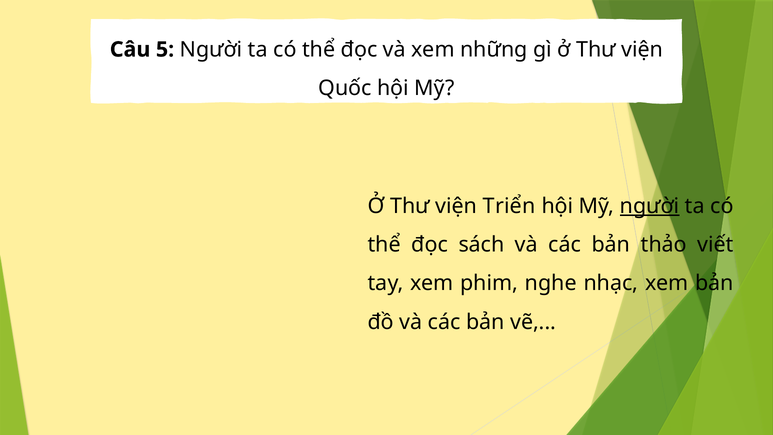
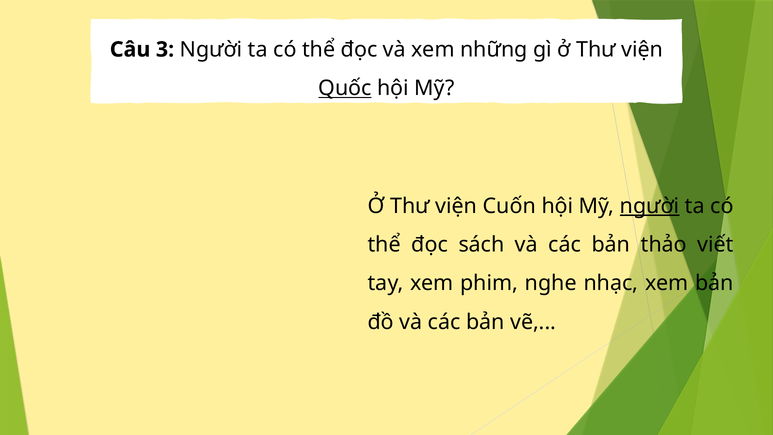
5: 5 -> 3 (165, 50)
Quốc underline: none -> present (345, 88)
Triển: Triển -> Cuốn (509, 206)
